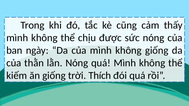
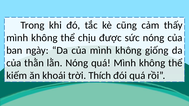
ăn giống: giống -> khoái (54, 76)
